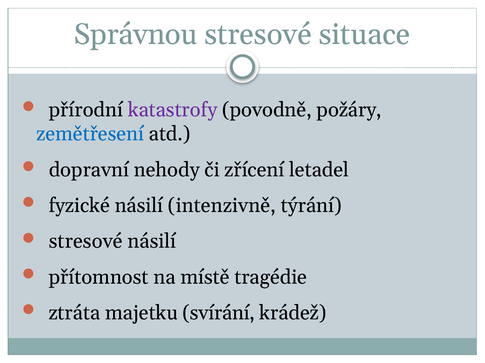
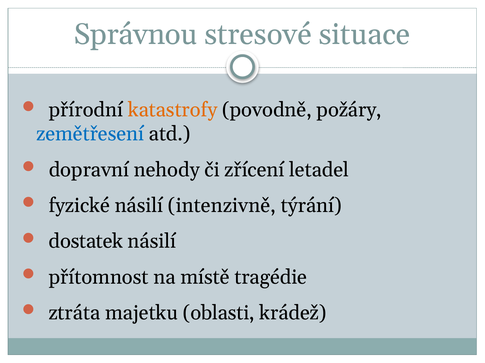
katastrofy colour: purple -> orange (173, 110)
stresové: stresové -> dostatek (86, 242)
svírání: svírání -> oblasti (219, 314)
